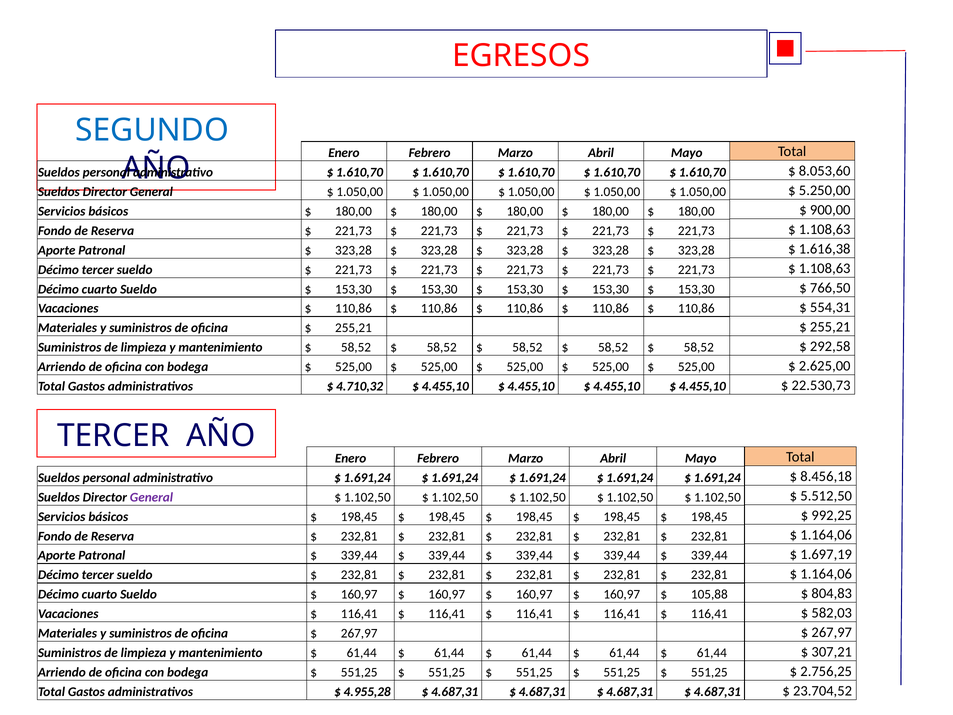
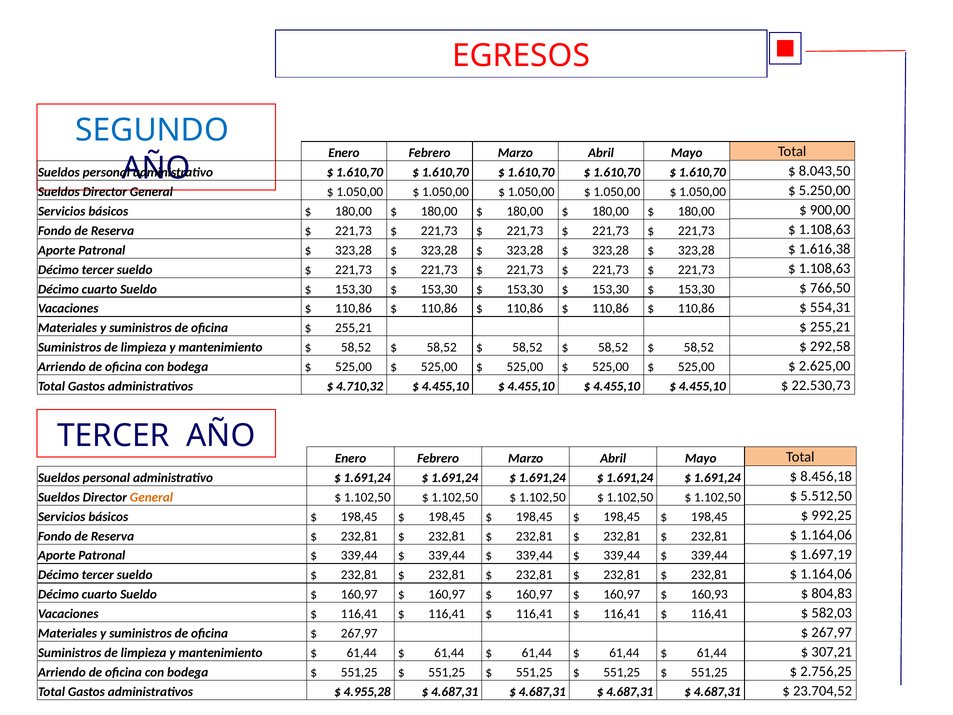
8.053,60: 8.053,60 -> 8.043,50 (825, 171)
General colour: purple -> orange (151, 497)
105,88: 105,88 -> 160,93 (709, 594)
